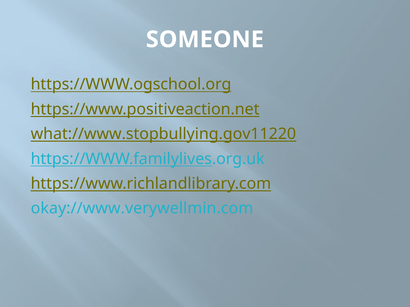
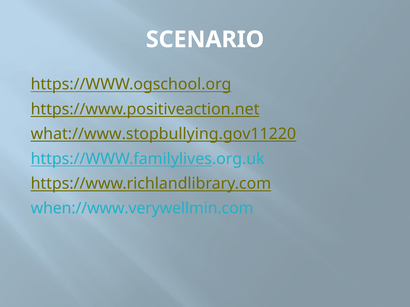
SOMEONE: SOMEONE -> SCENARIO (205, 40)
okay://www.verywellmin.com: okay://www.verywellmin.com -> when://www.verywellmin.com (142, 209)
